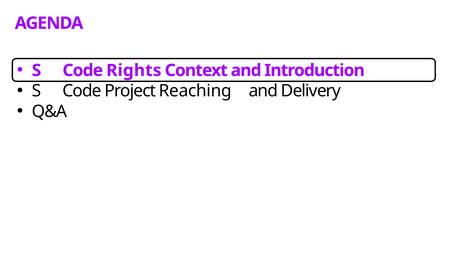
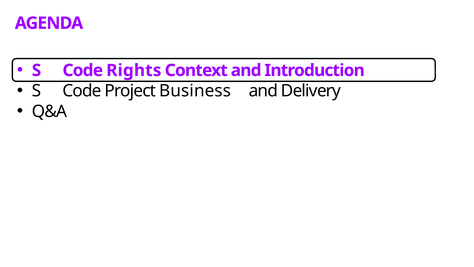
Reaching: Reaching -> Business (195, 91)
